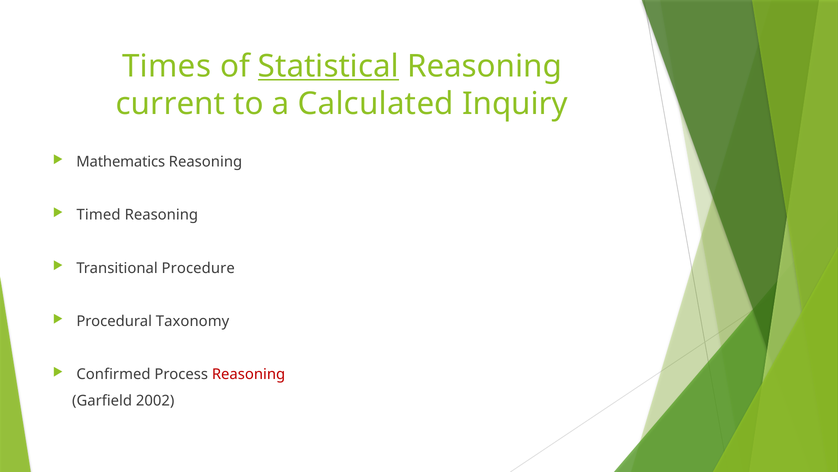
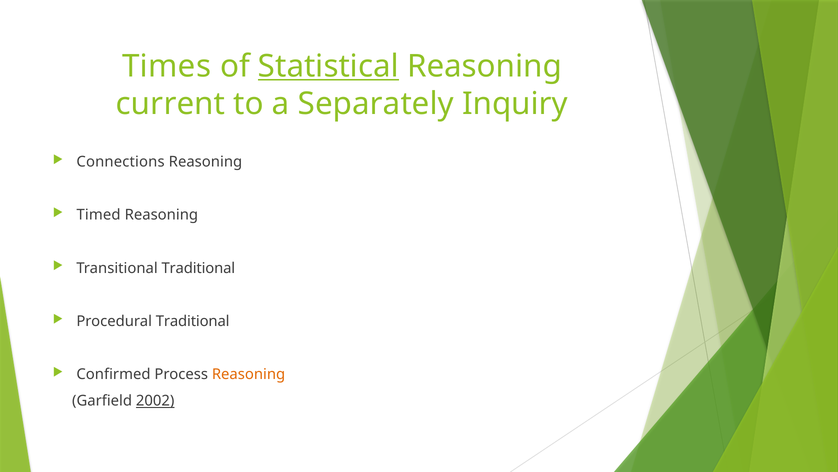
Calculated: Calculated -> Separately (376, 104)
Mathematics: Mathematics -> Connections (121, 162)
Transitional Procedure: Procedure -> Traditional (198, 268)
Procedural Taxonomy: Taxonomy -> Traditional (193, 321)
Reasoning colour: red -> orange (249, 374)
2002 underline: none -> present (155, 401)
